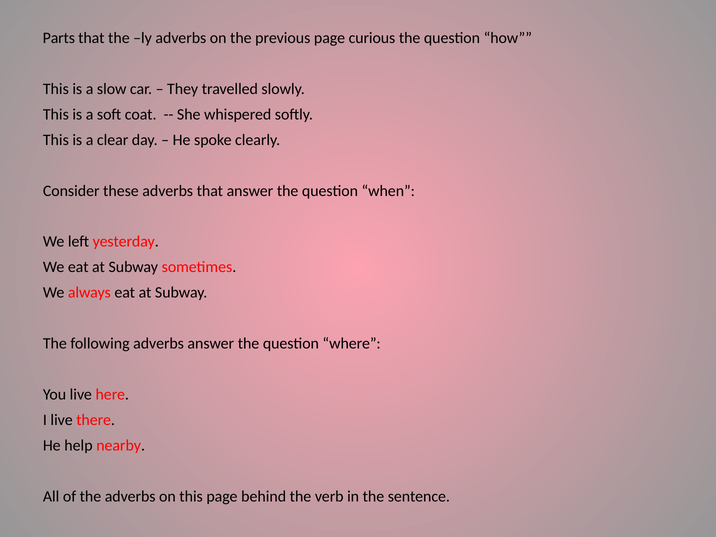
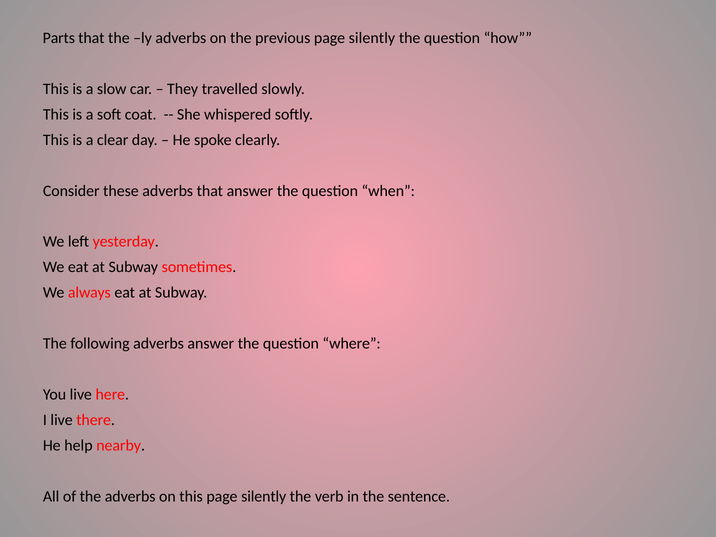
previous page curious: curious -> silently (372, 38)
this page behind: behind -> silently (264, 496)
